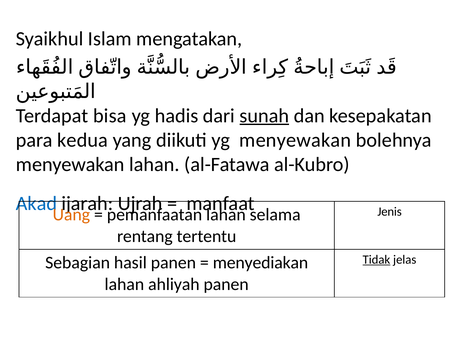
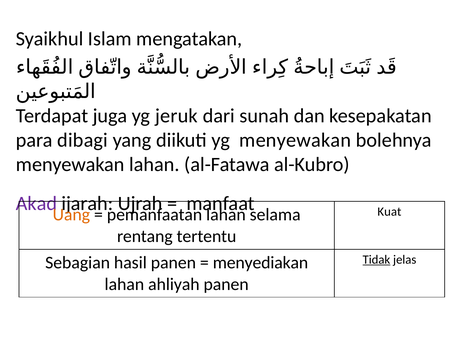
bisa: bisa -> juga (110, 116)
hadis: hadis -> jeruk (176, 116)
sunah underline: present -> none (264, 116)
kedua: kedua -> dibagi (83, 140)
Akad colour: blue -> purple (36, 203)
Jenis: Jenis -> Kuat (389, 212)
